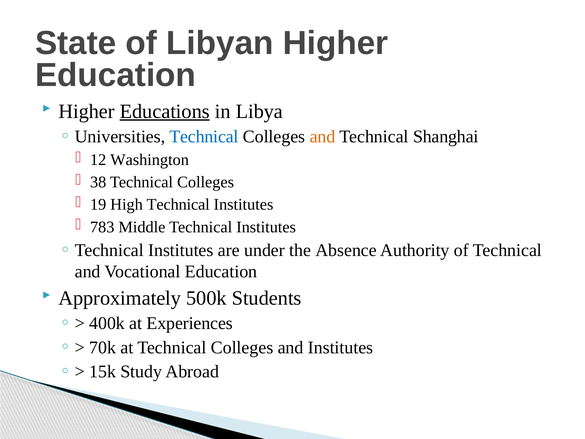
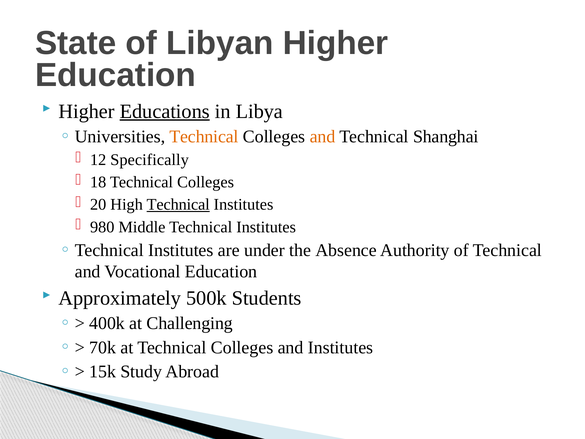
Technical colour: blue -> orange (204, 137)
Washington: Washington -> Specifically (150, 160)
38: 38 -> 18 (98, 182)
19: 19 -> 20 (98, 204)
Technical underline: none -> present (178, 204)
783: 783 -> 980 (102, 227)
Experiences: Experiences -> Challenging (190, 323)
